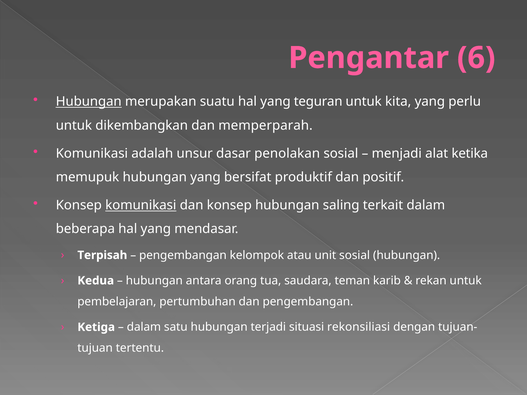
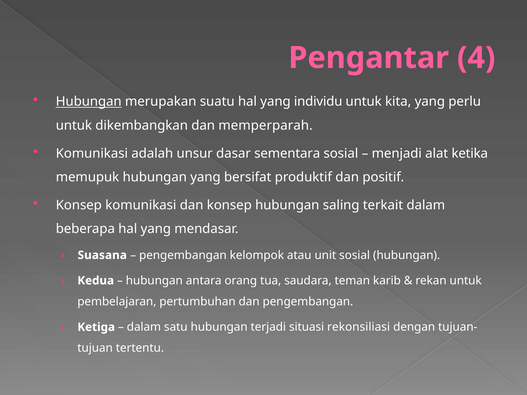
6: 6 -> 4 (476, 58)
teguran: teguran -> individu (318, 102)
penolakan: penolakan -> sementara (287, 154)
komunikasi underline: present -> none (141, 205)
Terpisah: Terpisah -> Suasana (102, 255)
